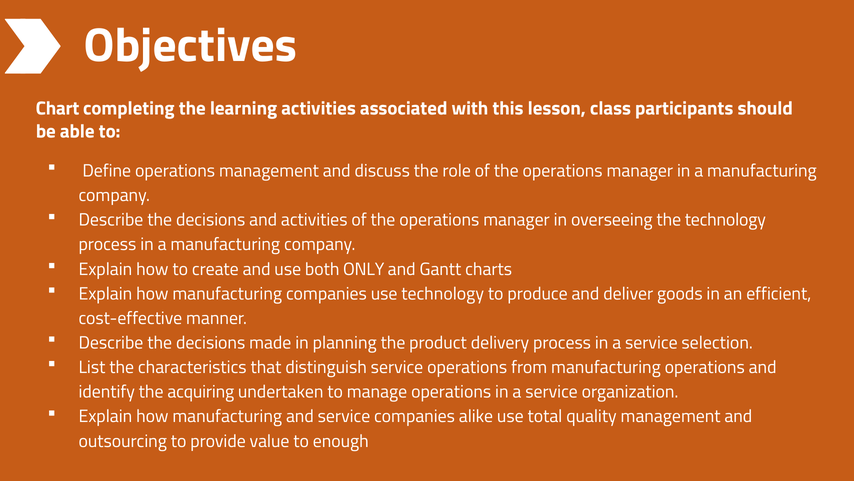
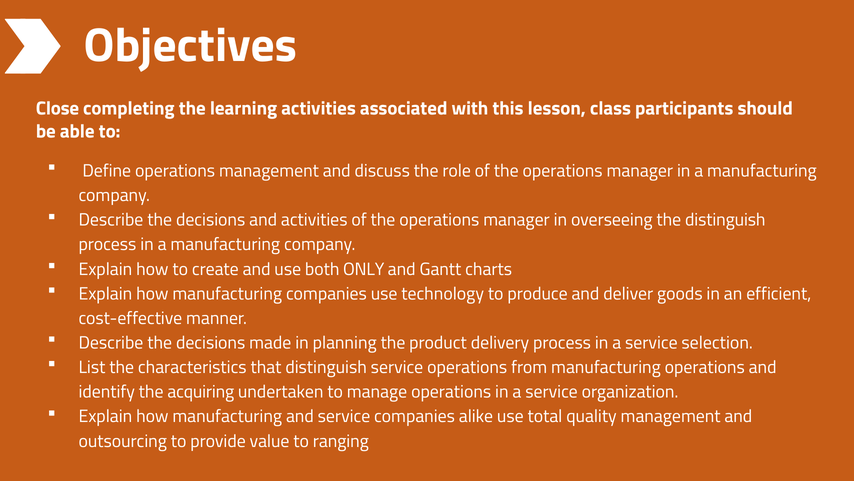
Chart: Chart -> Close (57, 108)
the technology: technology -> distinguish (725, 220)
enough: enough -> ranging (341, 441)
